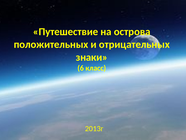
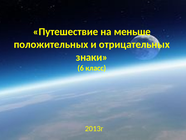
острова: острова -> меньше (132, 32)
